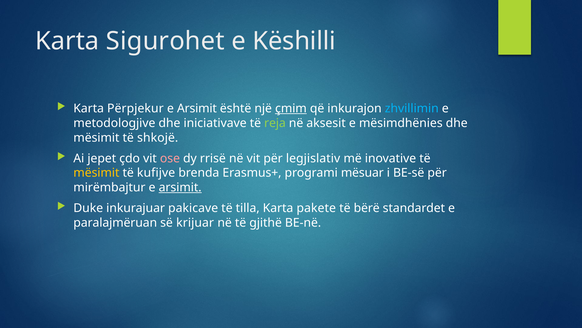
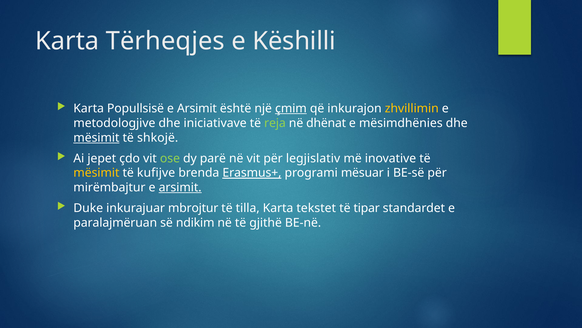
Sigurohet: Sigurohet -> Tërheqjes (165, 41)
Përpjekur: Përpjekur -> Popullsisë (136, 108)
zhvillimin colour: light blue -> yellow (412, 108)
aksesit: aksesit -> dhënat (326, 123)
mësimit underline: none -> present (96, 137)
ose colour: pink -> light green (170, 158)
rrisë: rrisë -> parë (213, 158)
Erasmus+ underline: none -> present (252, 173)
pakicave: pakicave -> mbrojtur (193, 208)
pakete: pakete -> tekstet (316, 208)
bërë: bërë -> tipar (367, 208)
krijuar: krijuar -> ndikim (195, 222)
